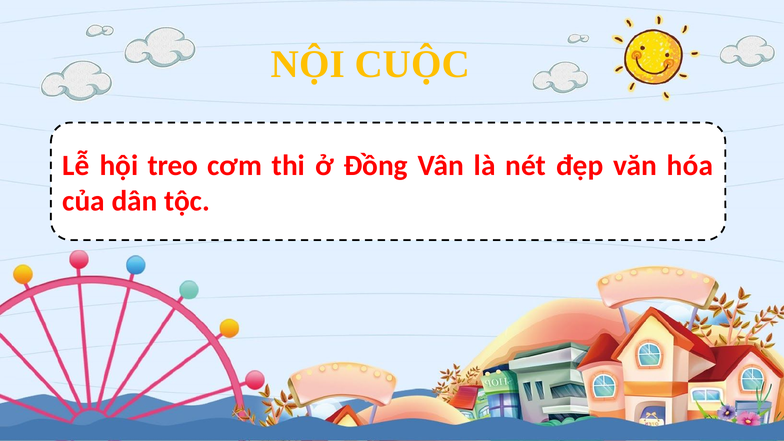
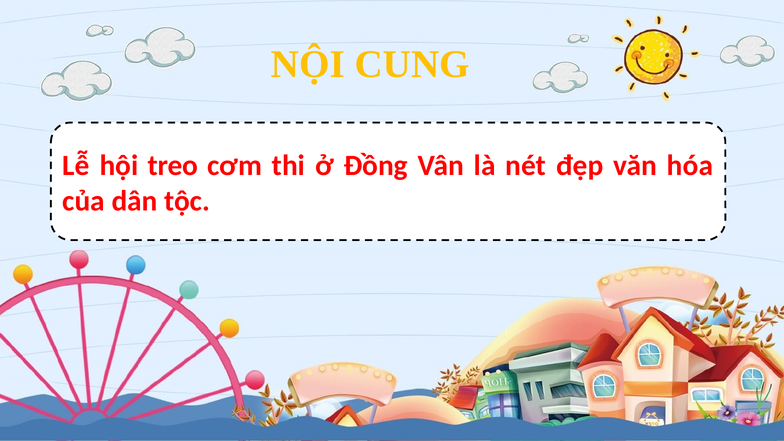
CUỘC: CUỘC -> CUNG (412, 64)
